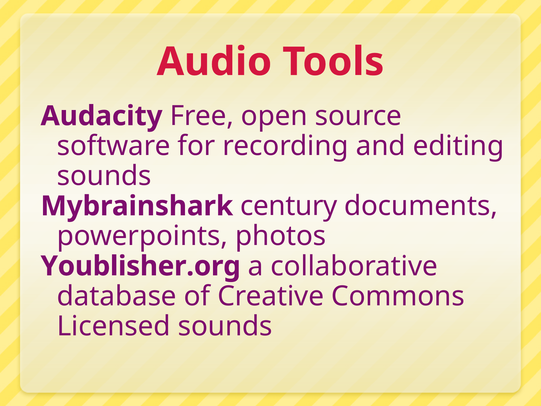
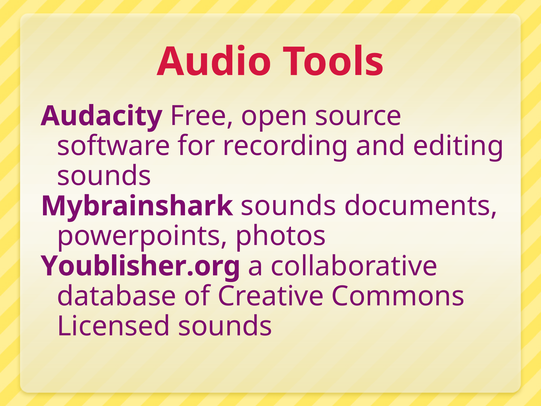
Mybrainshark century: century -> sounds (289, 206)
